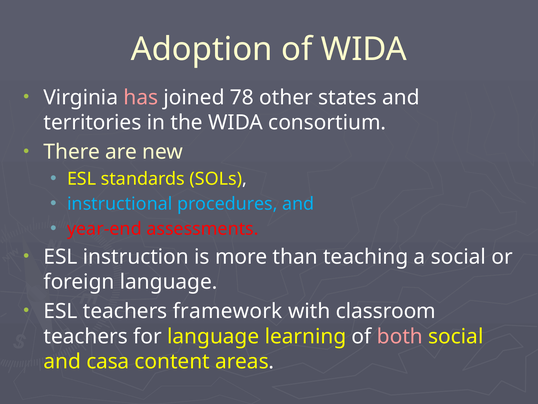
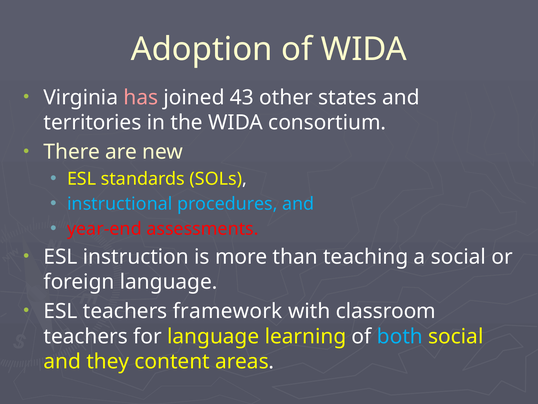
78: 78 -> 43 (242, 97)
both colour: pink -> light blue (400, 336)
casa: casa -> they (108, 361)
